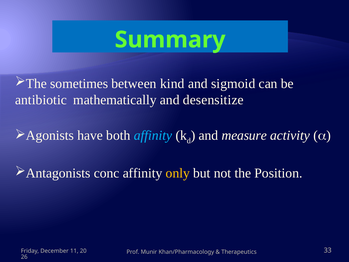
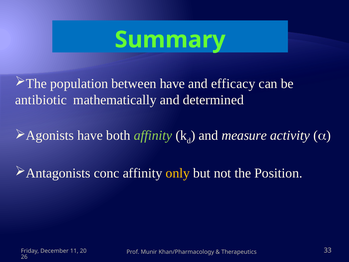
sometimes: sometimes -> population (79, 84)
between kind: kind -> have (172, 84)
sigmoid: sigmoid -> efficacy (233, 84)
desensitize: desensitize -> determined (213, 100)
affinity colour: light blue -> light green (153, 135)
